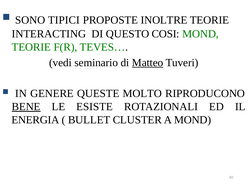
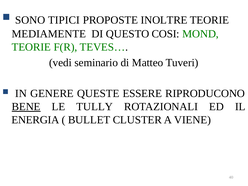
INTERACTING: INTERACTING -> MEDIAMENTE (49, 34)
Matteo underline: present -> none (148, 63)
MOLTO: MOLTO -> ESSERE (142, 93)
ESISTE: ESISTE -> TULLY (95, 107)
A MOND: MOND -> VIENE (193, 120)
